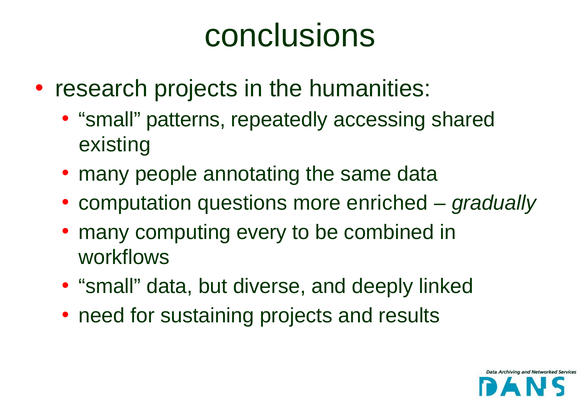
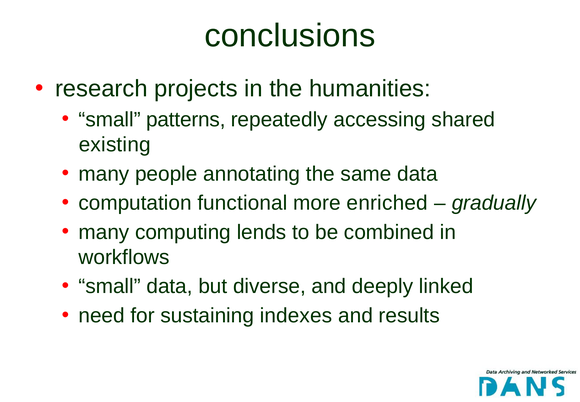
questions: questions -> functional (242, 203)
every: every -> lends (262, 232)
sustaining projects: projects -> indexes (296, 315)
